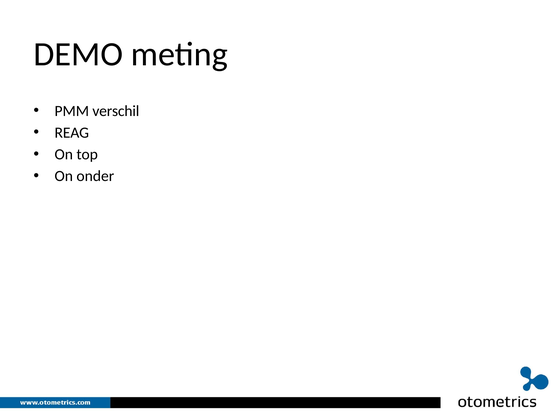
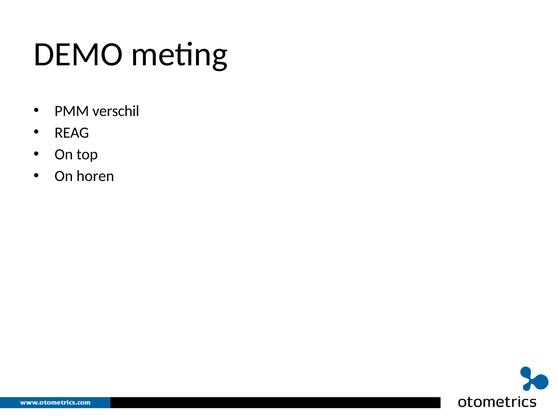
onder: onder -> horen (95, 176)
